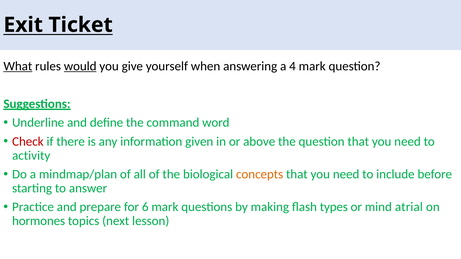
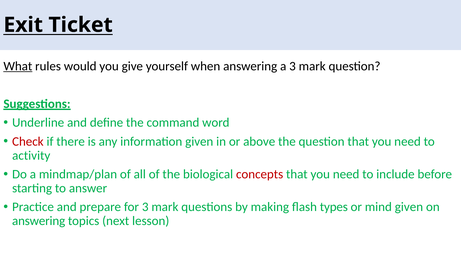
would underline: present -> none (80, 66)
a 4: 4 -> 3 (293, 66)
concepts colour: orange -> red (260, 174)
for 6: 6 -> 3 (145, 207)
mind atrial: atrial -> given (409, 207)
hormones: hormones -> answering (39, 221)
